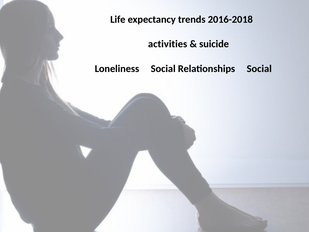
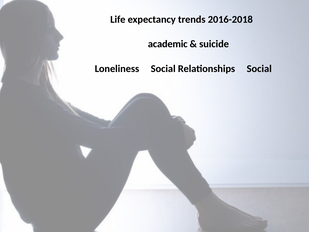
activities: activities -> academic (168, 44)
